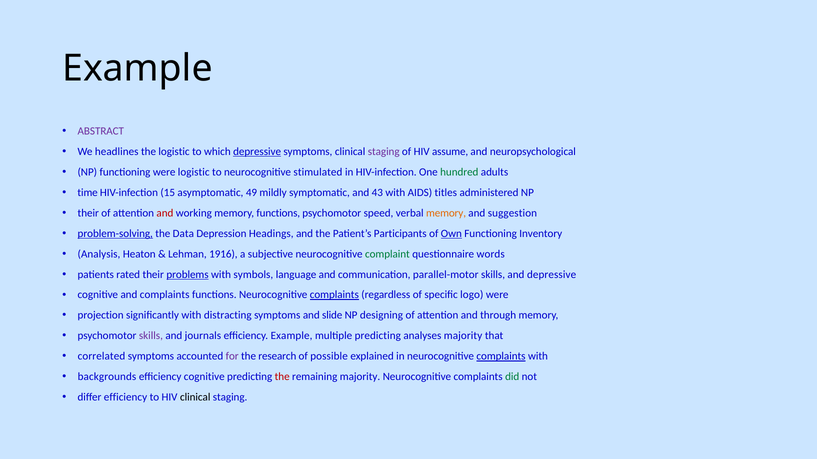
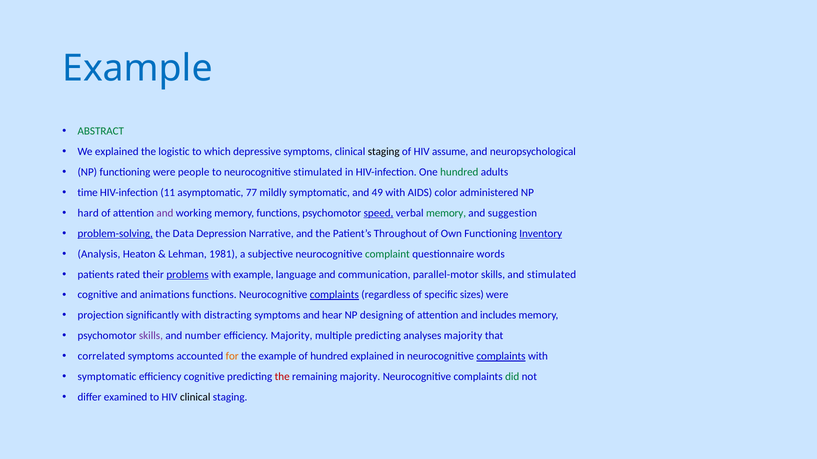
Example colour: black -> blue (137, 69)
ABSTRACT colour: purple -> green (101, 131)
We headlines: headlines -> explained (117, 152)
depressive underline: present -> none (257, 152)
staging colour: purple -> black (384, 152)
were logistic: logistic -> people (194, 172)
15: 15 -> 11 (168, 193)
49: 49 -> 77 (251, 193)
43: 43 -> 49 (377, 193)
titles: titles -> color (446, 193)
their: their -> hard (88, 213)
and colour: red -> purple (165, 213)
speed underline: none -> present (379, 213)
memory colour: orange -> green (446, 213)
Headings: Headings -> Narrative (271, 234)
Participants: Participants -> Throughout (400, 234)
Own underline: present -> none (451, 234)
Inventory underline: none -> present (541, 234)
1916: 1916 -> 1981 (223, 254)
with symbols: symbols -> example (253, 275)
and depressive: depressive -> stimulated (552, 275)
and complaints: complaints -> animations (165, 295)
logo: logo -> sizes (472, 295)
slide: slide -> hear (332, 316)
through: through -> includes (498, 316)
journals: journals -> number (203, 336)
efficiency Example: Example -> Majority (292, 336)
for colour: purple -> orange (232, 357)
the research: research -> example (277, 357)
of possible: possible -> hundred (329, 357)
backgrounds: backgrounds -> symptomatic (107, 377)
differ efficiency: efficiency -> examined (126, 398)
